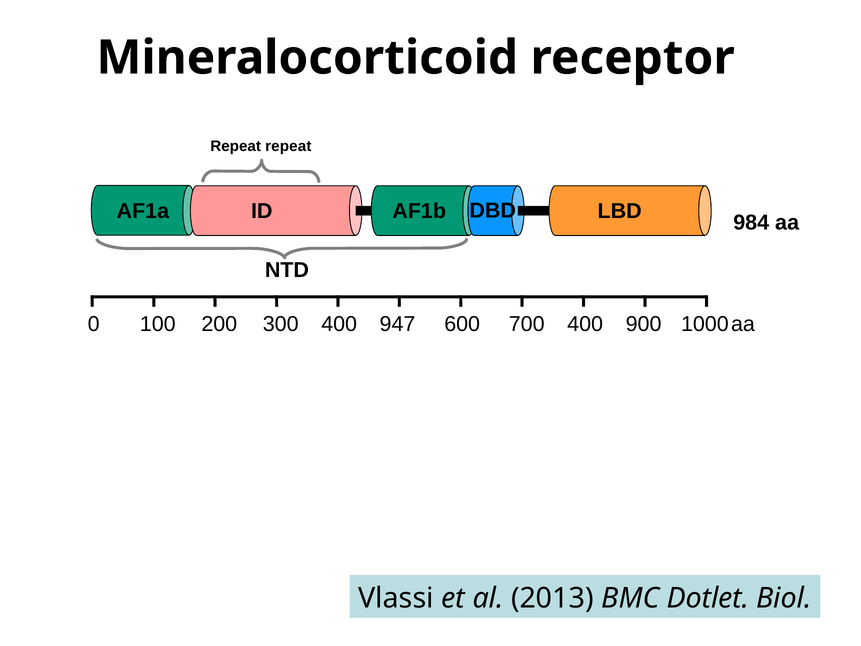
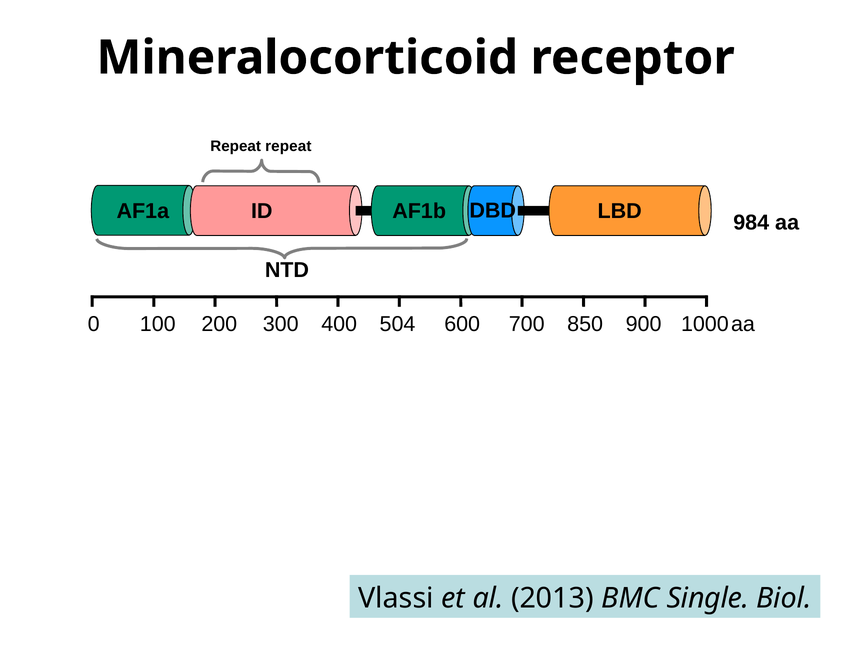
947: 947 -> 504 (398, 324)
700 400: 400 -> 850 (585, 324)
Dotlet: Dotlet -> Single (708, 598)
